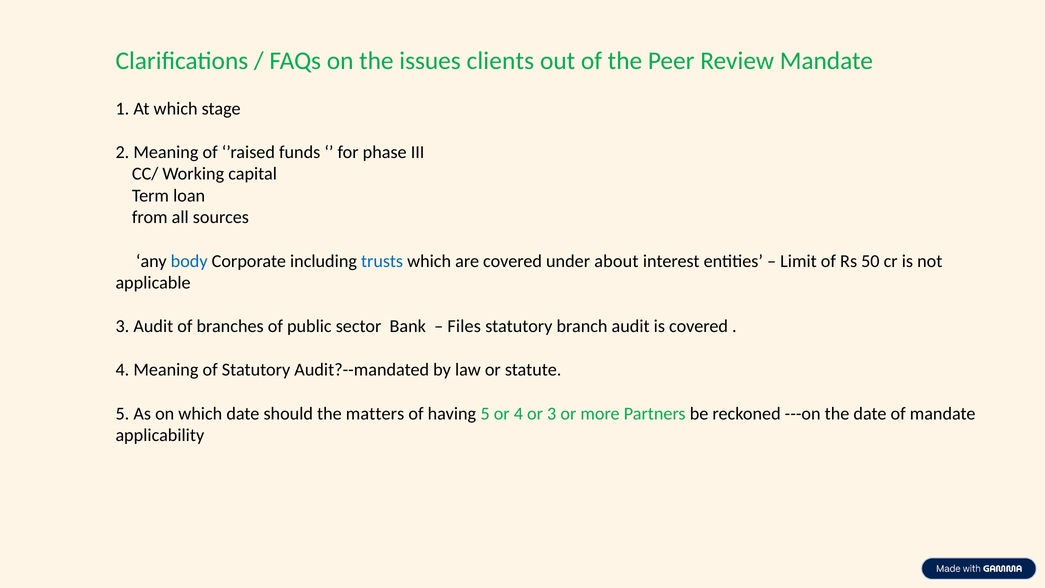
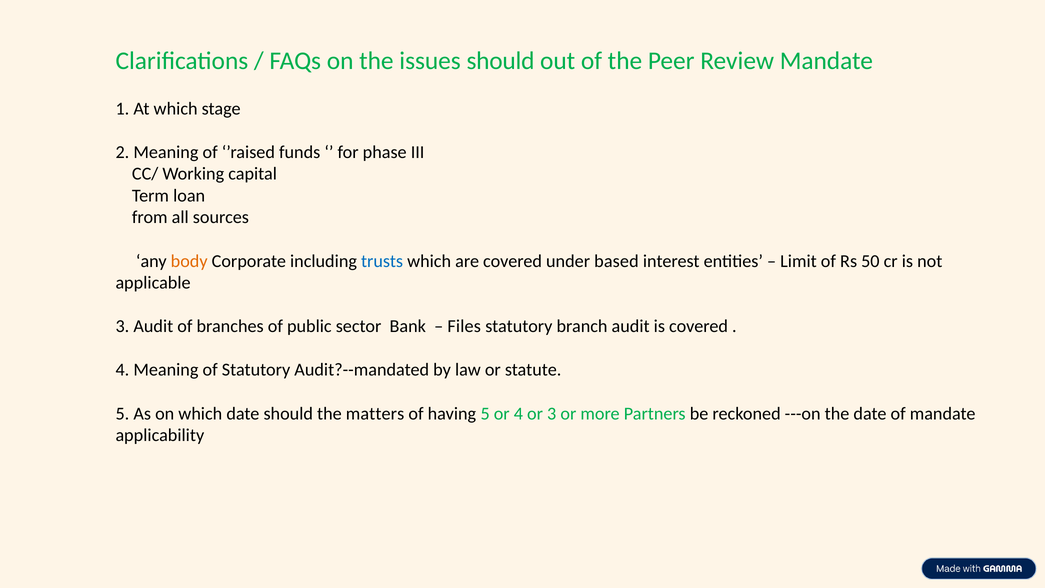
issues clients: clients -> should (501, 61)
body colour: blue -> orange (189, 261)
about: about -> based (616, 261)
